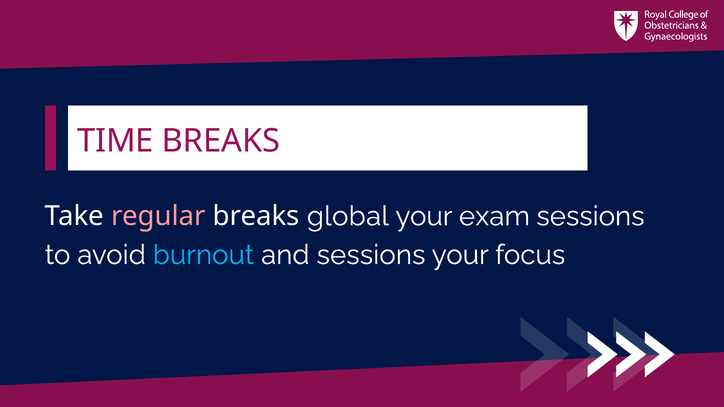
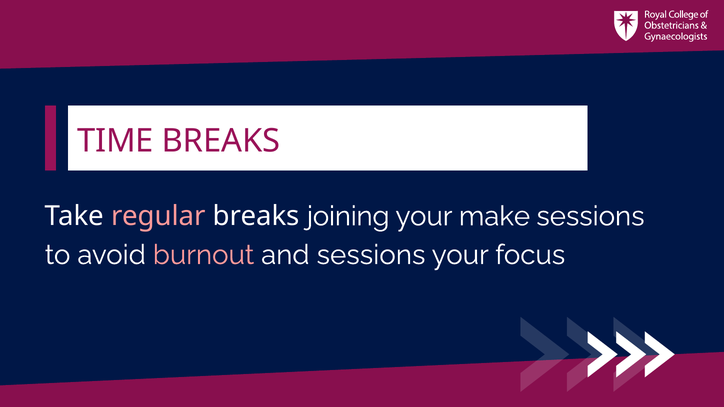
global: global -> joining (348, 216)
exam: exam -> make (495, 216)
burnout colour: light blue -> pink (204, 255)
